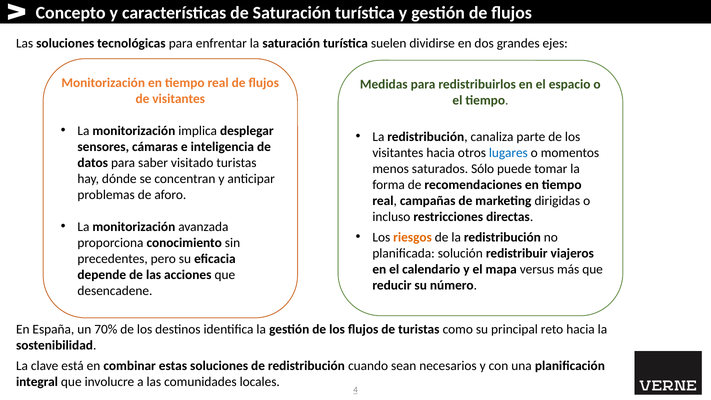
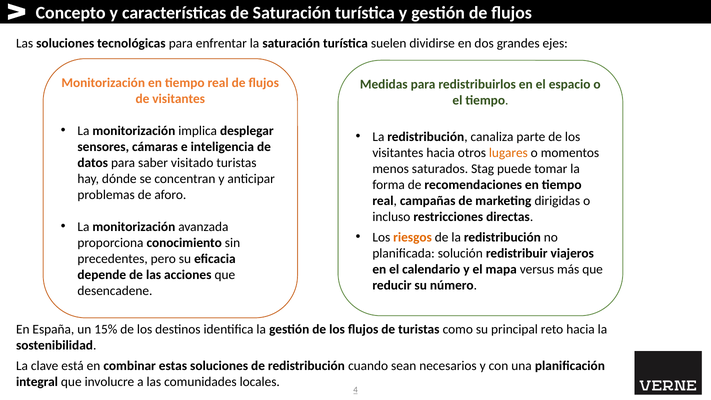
lugares colour: blue -> orange (508, 153)
Sólo: Sólo -> Stag (483, 169)
70%: 70% -> 15% (106, 329)
